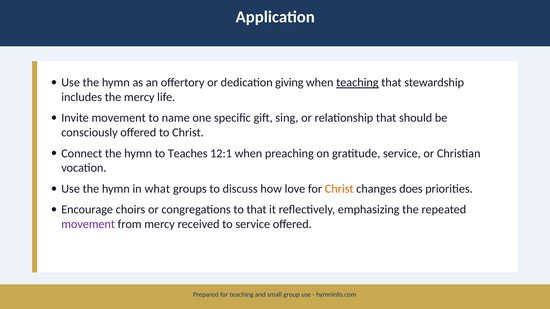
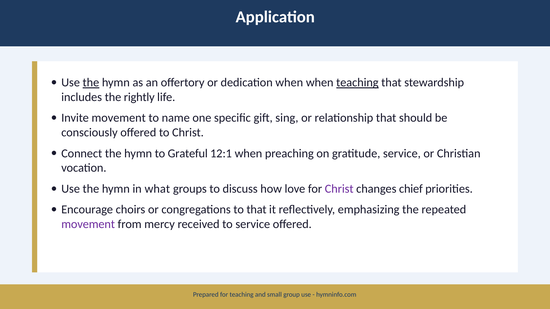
the underline: none -> present (91, 83)
dedication giving: giving -> when (289, 83)
the mercy: mercy -> rightly (139, 97)
Teaches: Teaches -> Grateful (188, 154)
Christ colour: orange -> purple (339, 189)
does: does -> chief (411, 189)
